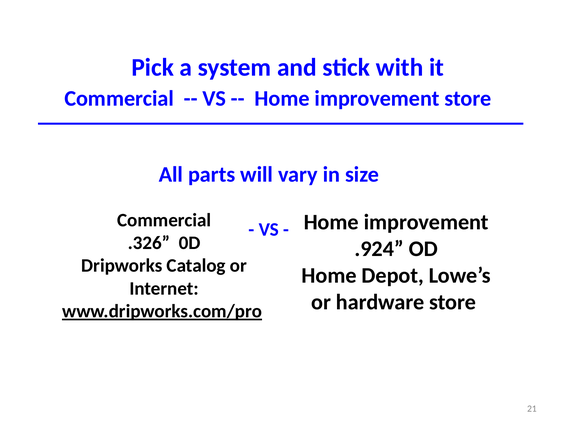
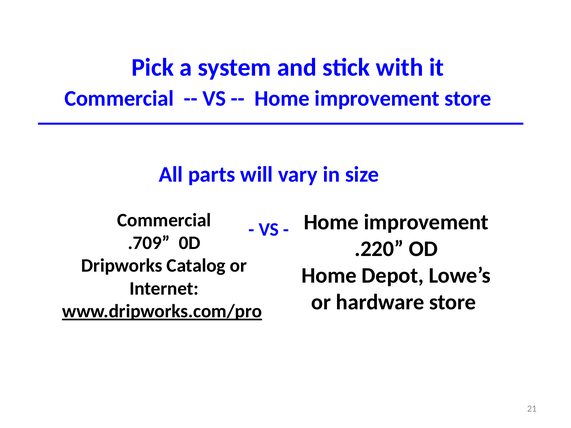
.326: .326 -> .709 (149, 243)
.924: .924 -> .220 (379, 249)
